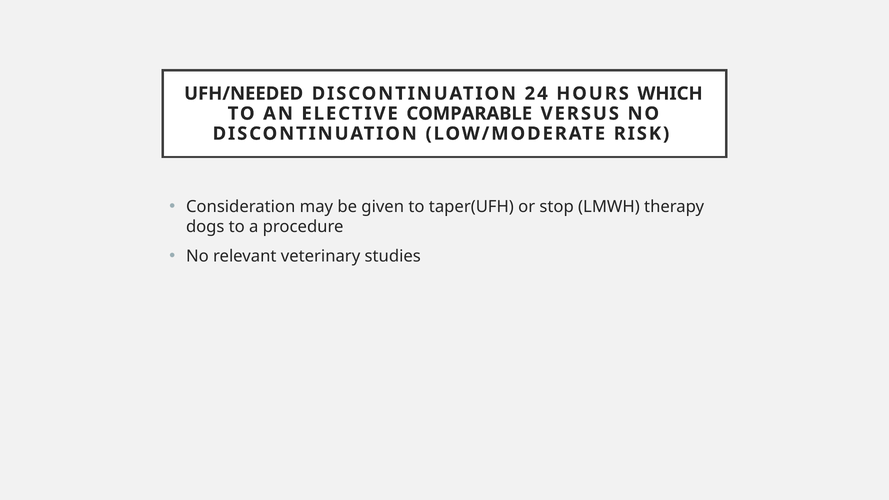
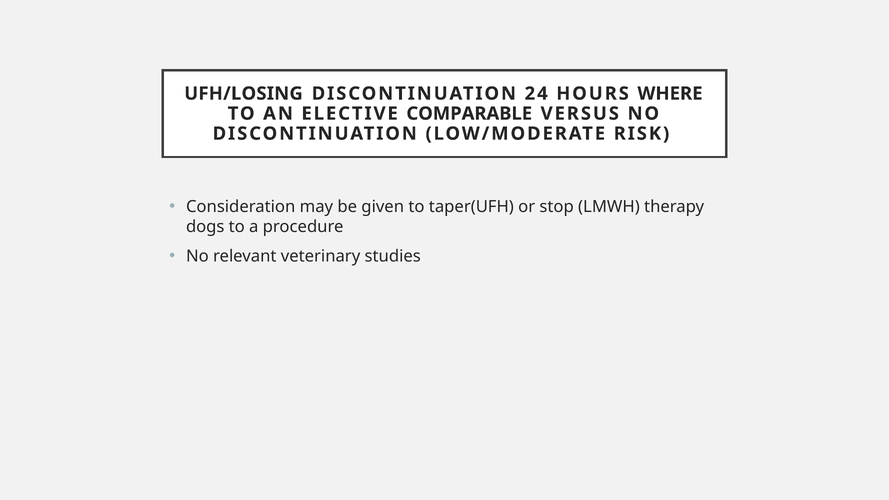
UFH/NEEDED: UFH/NEEDED -> UFH/LOSING (244, 94)
WHICH: WHICH -> WHERE (670, 94)
